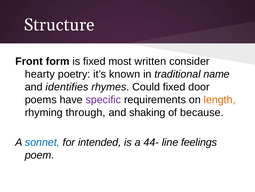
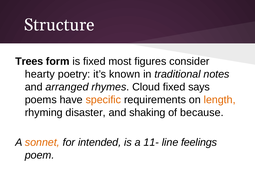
Front: Front -> Trees (29, 61)
written: written -> figures (150, 61)
name: name -> notes (217, 74)
identifies: identifies -> arranged (67, 87)
Could: Could -> Cloud (146, 87)
door: door -> says (199, 87)
specific colour: purple -> orange (103, 99)
through: through -> disaster (86, 112)
sonnet colour: blue -> orange (42, 142)
44-: 44- -> 11- (151, 142)
